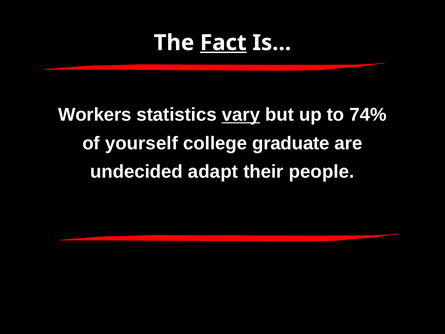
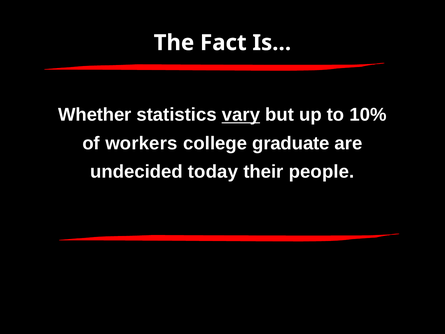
Fact underline: present -> none (223, 43)
Workers: Workers -> Whether (95, 115)
74%: 74% -> 10% (368, 115)
yourself: yourself -> workers (141, 143)
adapt: adapt -> today (213, 172)
